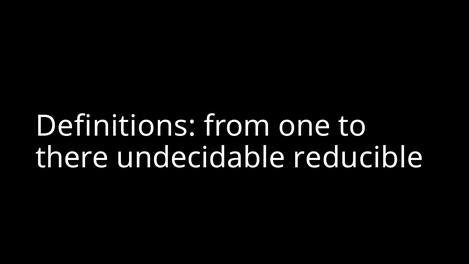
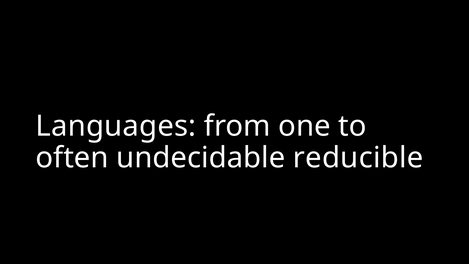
Definitions: Definitions -> Languages (116, 126)
there: there -> often (72, 158)
